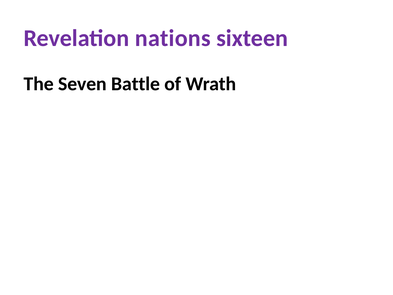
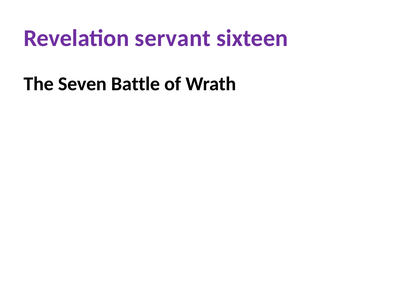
nations: nations -> servant (173, 38)
